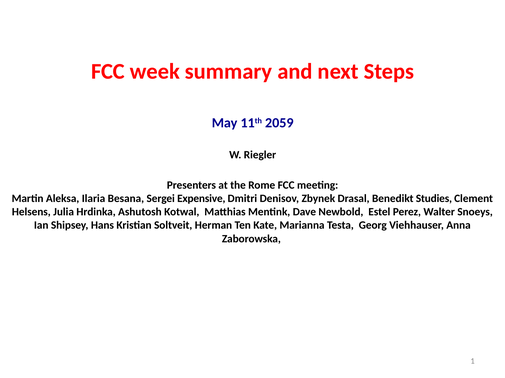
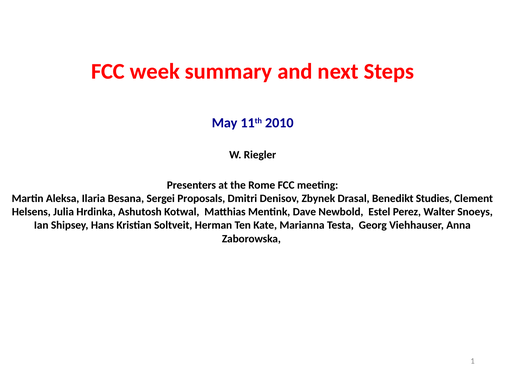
2059: 2059 -> 2010 (279, 123)
Expensive: Expensive -> Proposals (201, 199)
